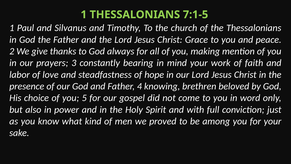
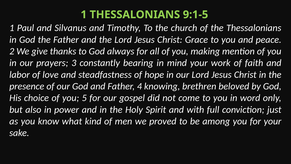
7:1-5: 7:1-5 -> 9:1-5 (196, 15)
